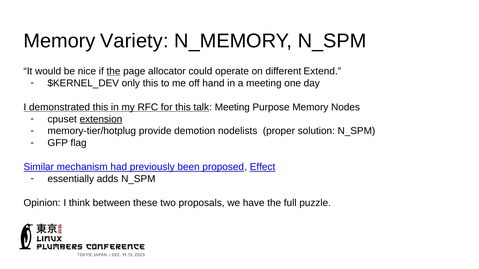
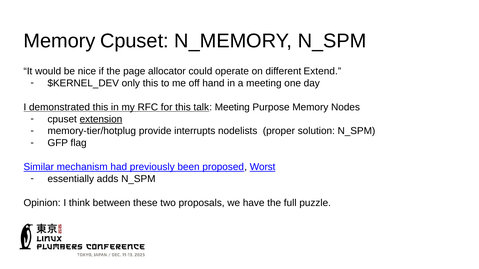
Memory Variety: Variety -> Cpuset (134, 41)
the underline: present -> none (113, 71)
demotion: demotion -> interrupts (195, 131)
Effect: Effect -> Worst (263, 167)
